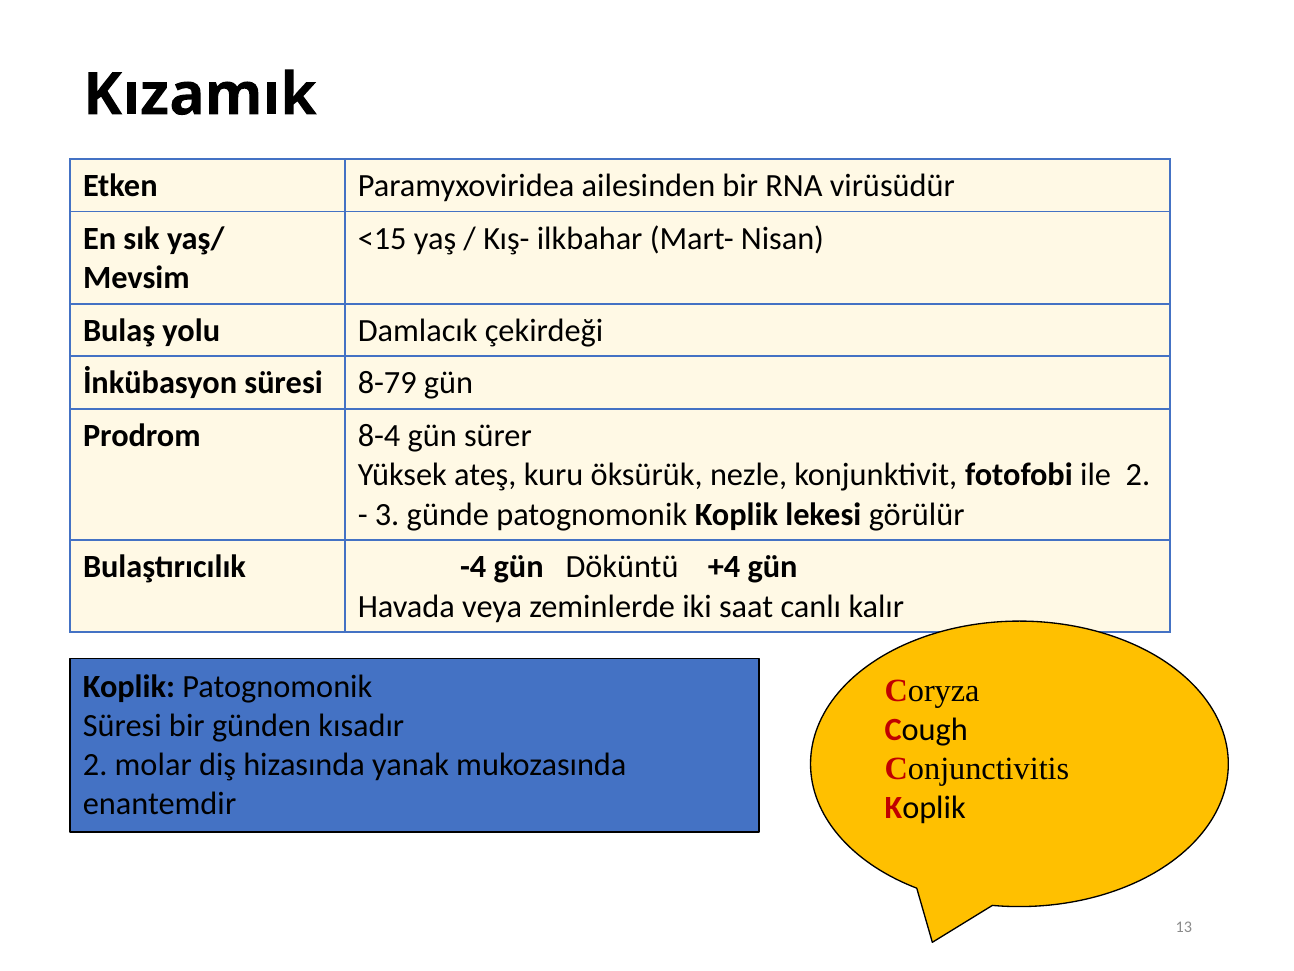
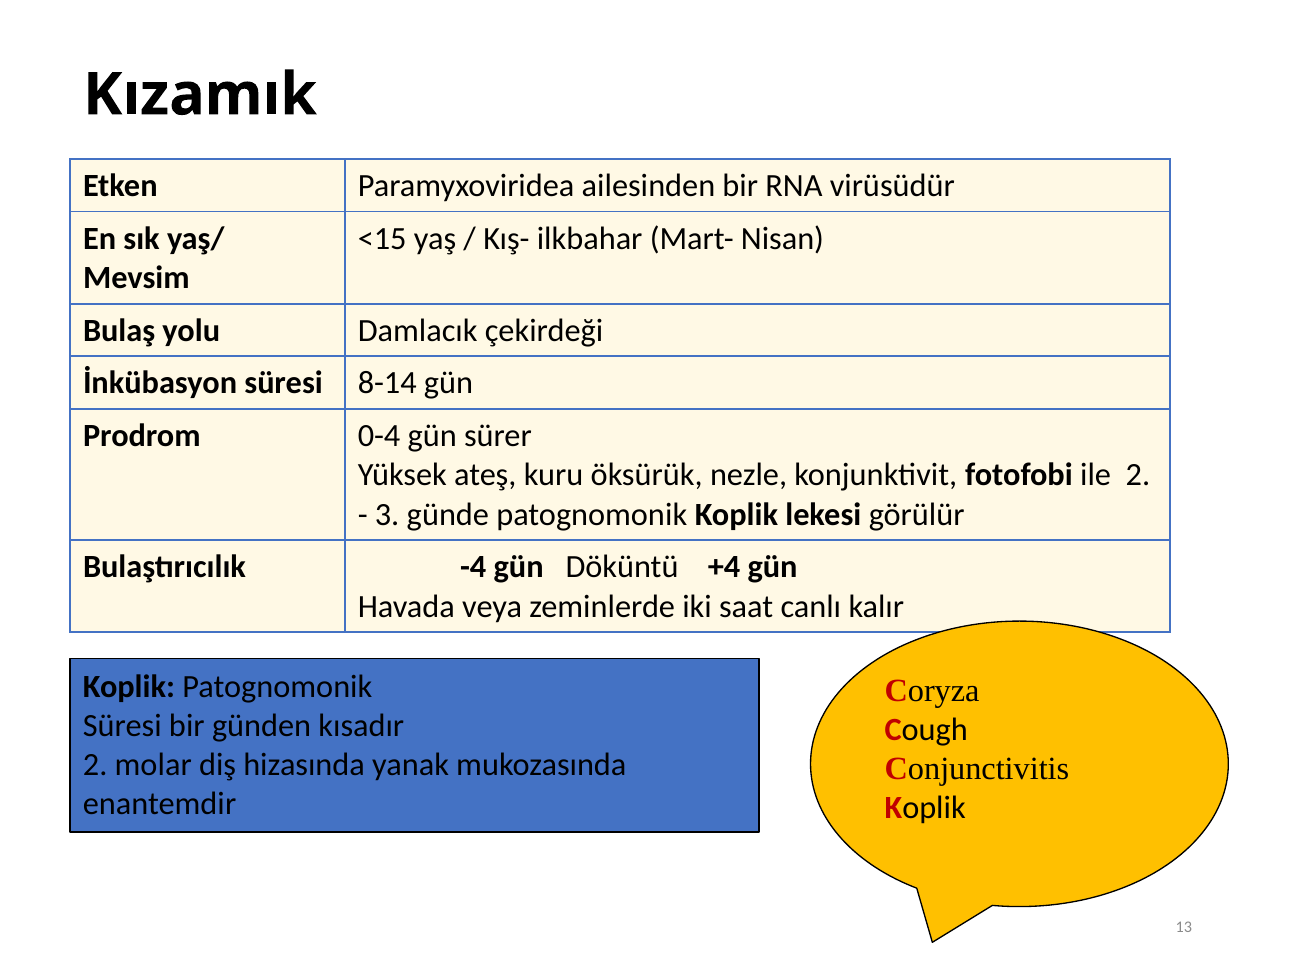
8-79: 8-79 -> 8-14 (387, 383)
8-4: 8-4 -> 0-4 (379, 435)
